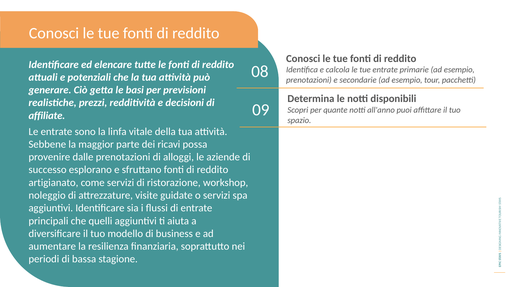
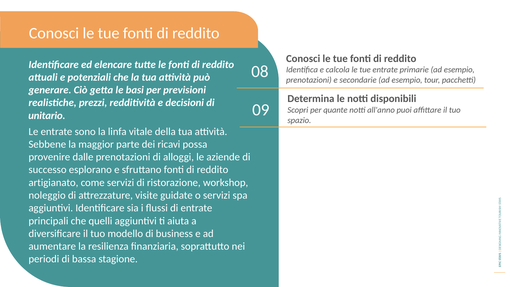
affiliate: affiliate -> unitario (47, 116)
